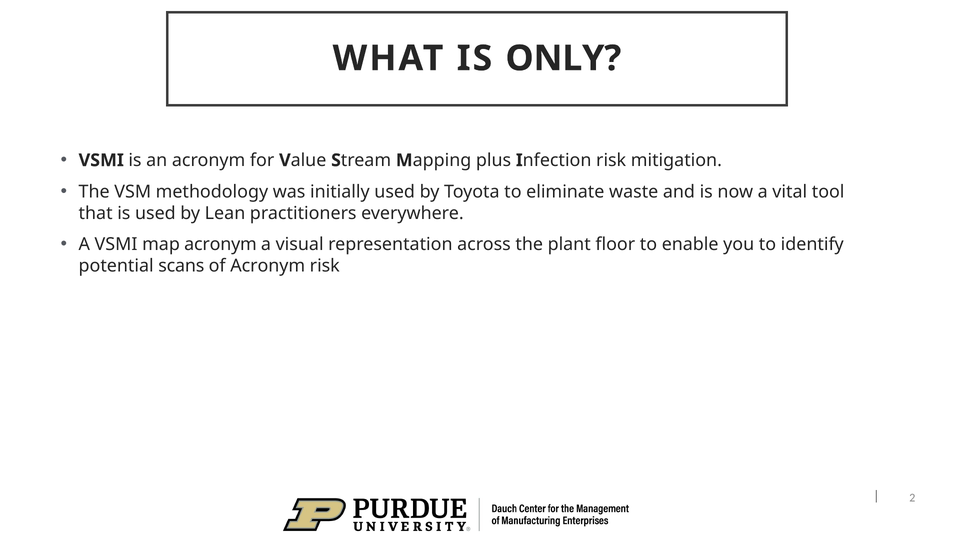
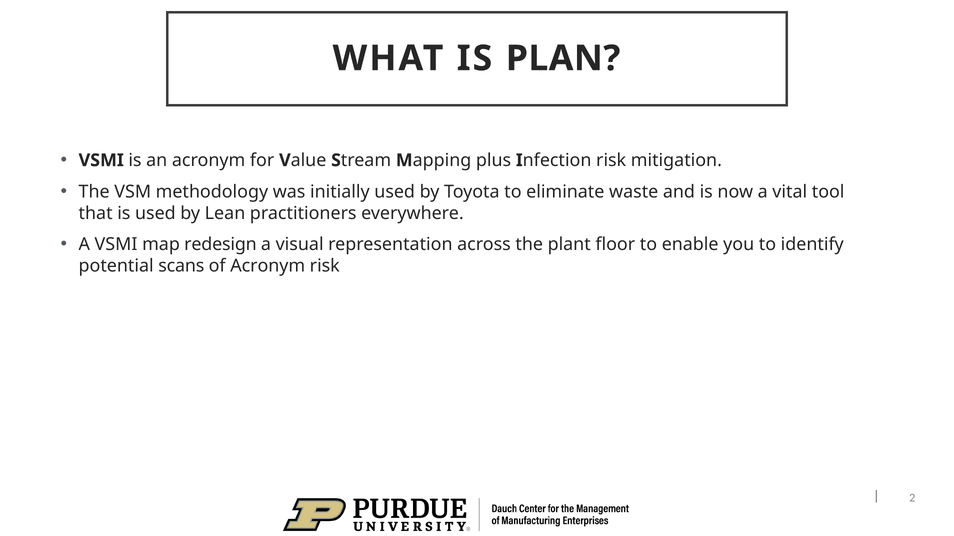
ONLY: ONLY -> PLAN (563, 59)
map acronym: acronym -> redesign (221, 245)
